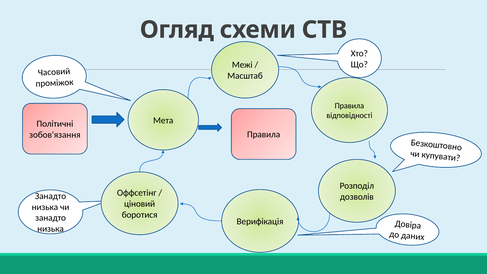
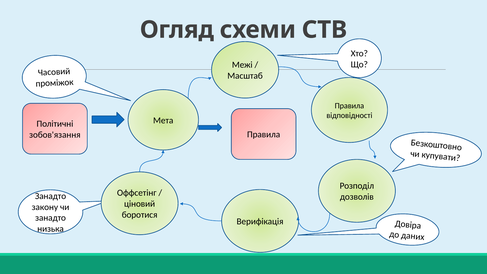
низька: низька -> закону (45, 207)
